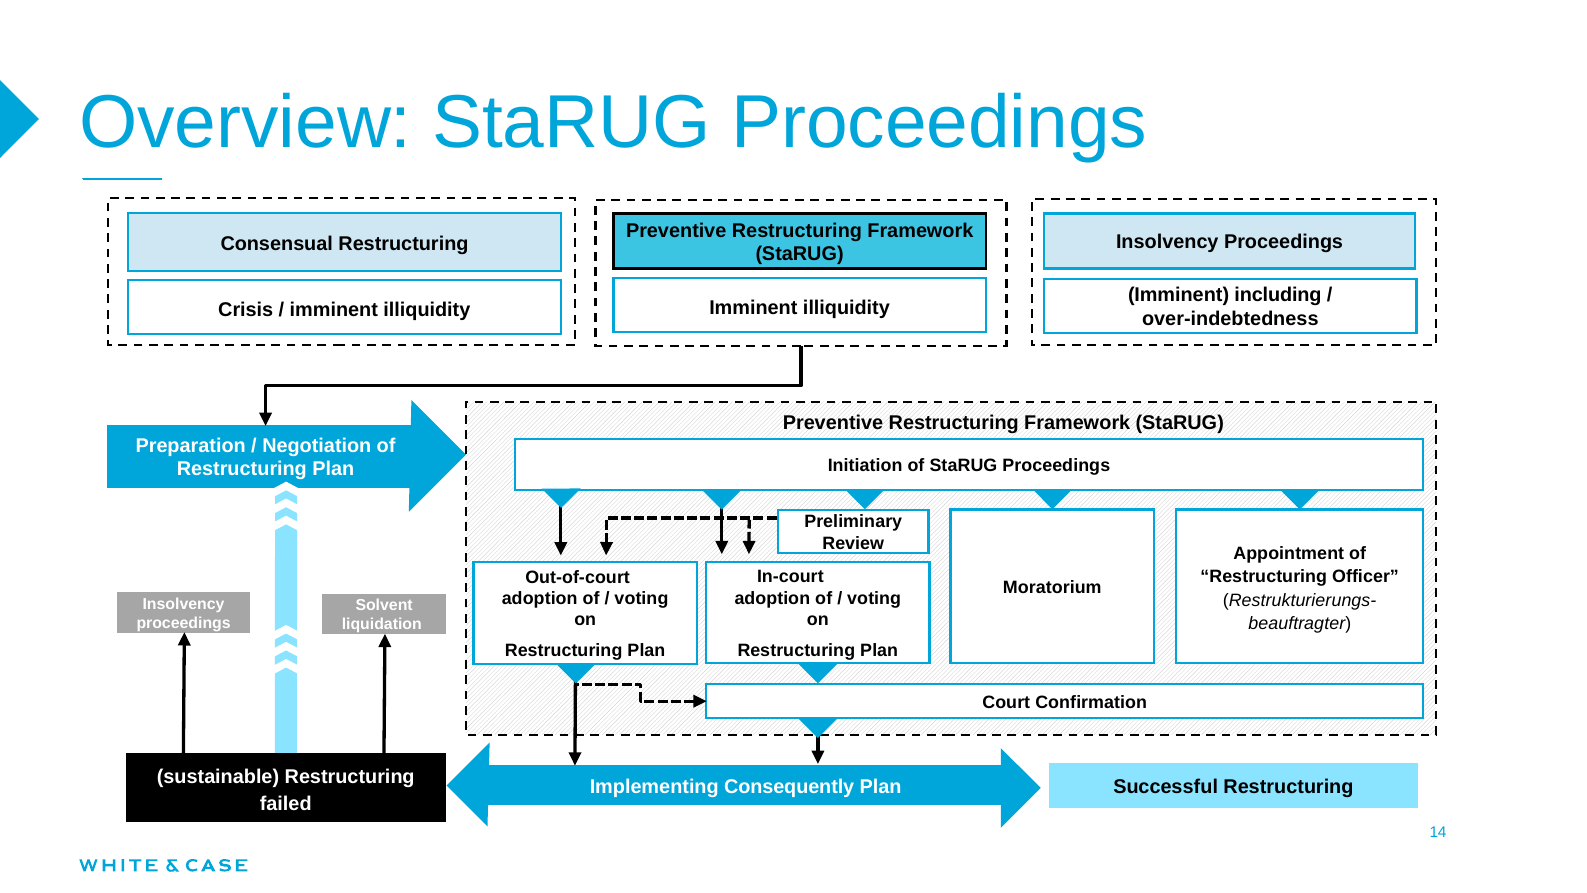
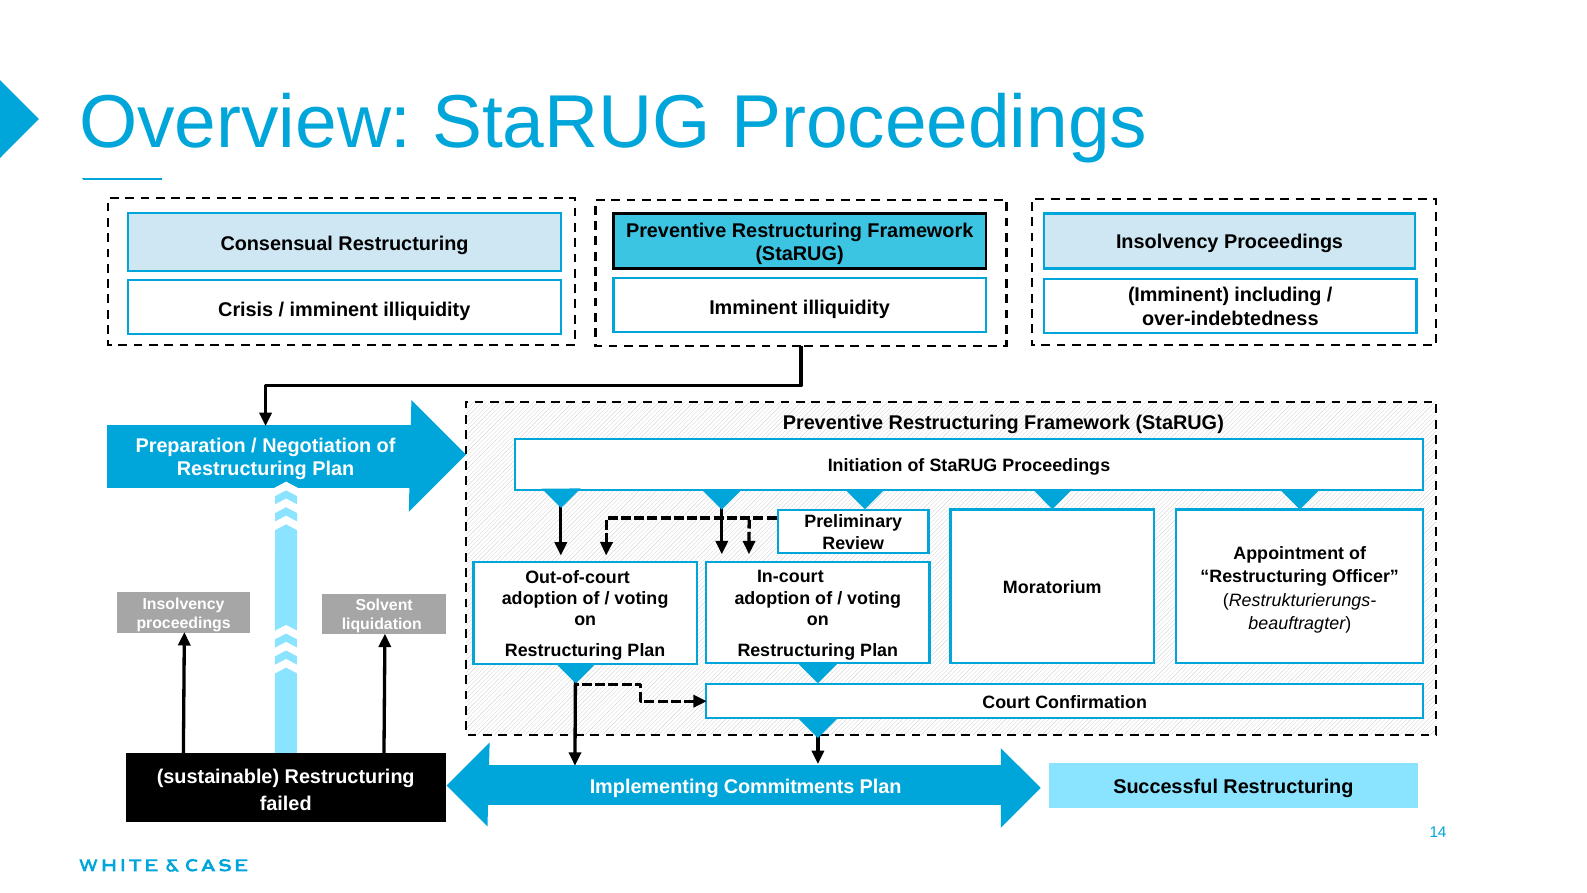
Consequently: Consequently -> Commitments (789, 786)
